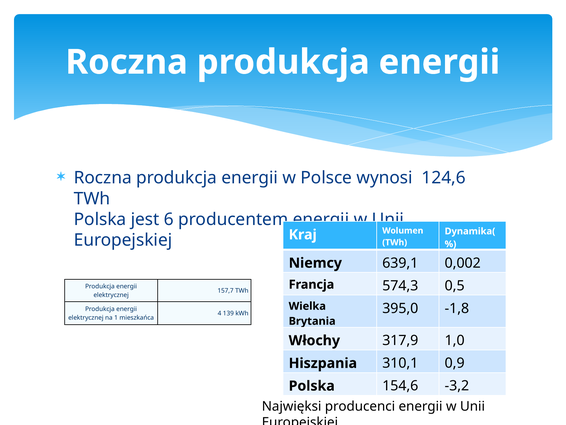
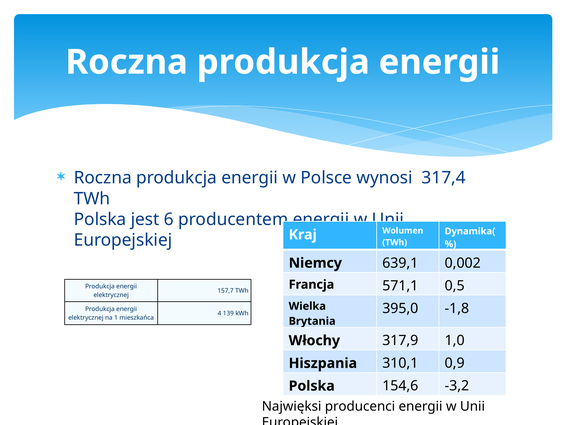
124,6: 124,6 -> 317,4 (444, 178)
574,3: 574,3 -> 571,1 (400, 285)
